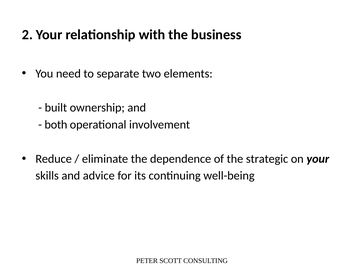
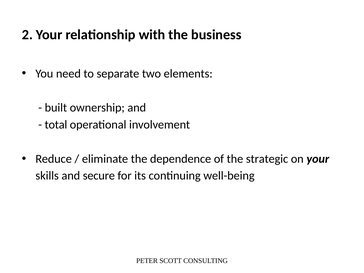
both: both -> total (56, 125)
advice: advice -> secure (99, 176)
